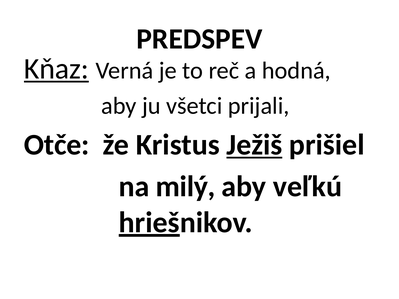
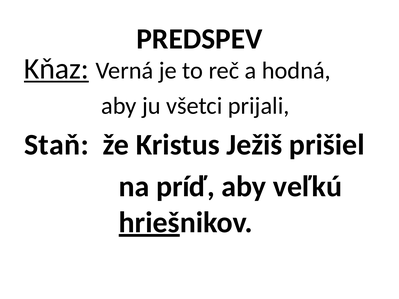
Otče: Otče -> Staň (56, 145)
Ježiš underline: present -> none (254, 145)
milý: milý -> príď (186, 187)
